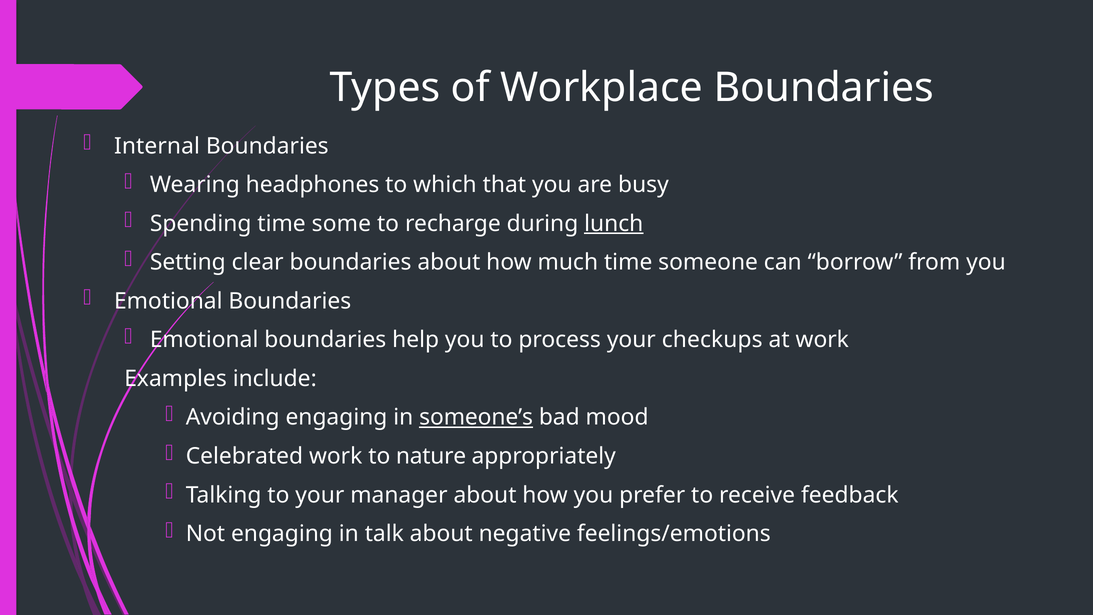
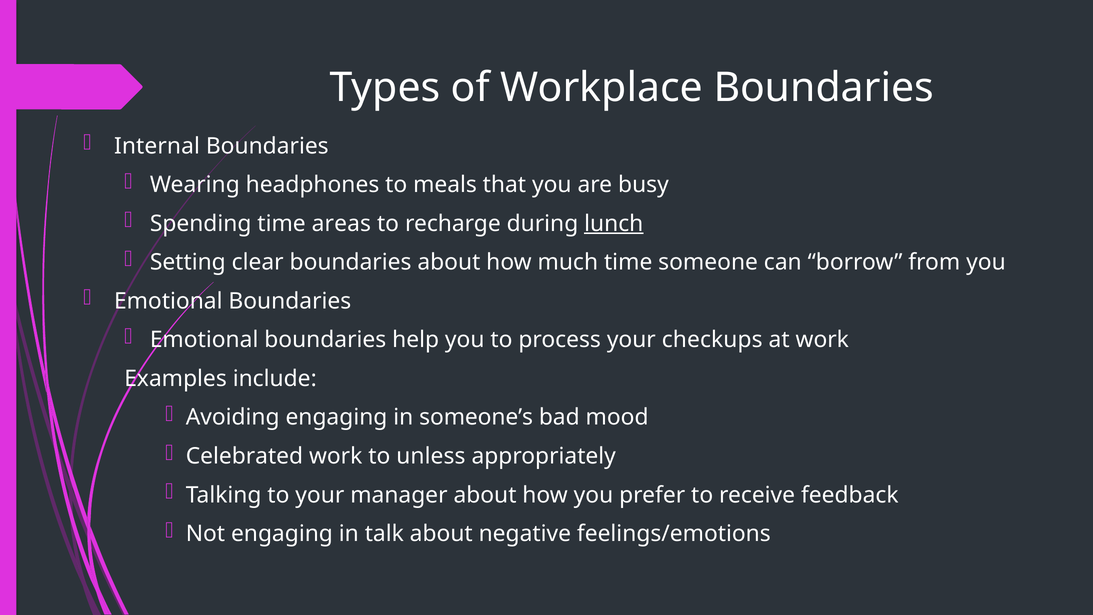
which: which -> meals (445, 185)
some: some -> areas (341, 224)
someone’s underline: present -> none (476, 417)
nature: nature -> unless (431, 456)
